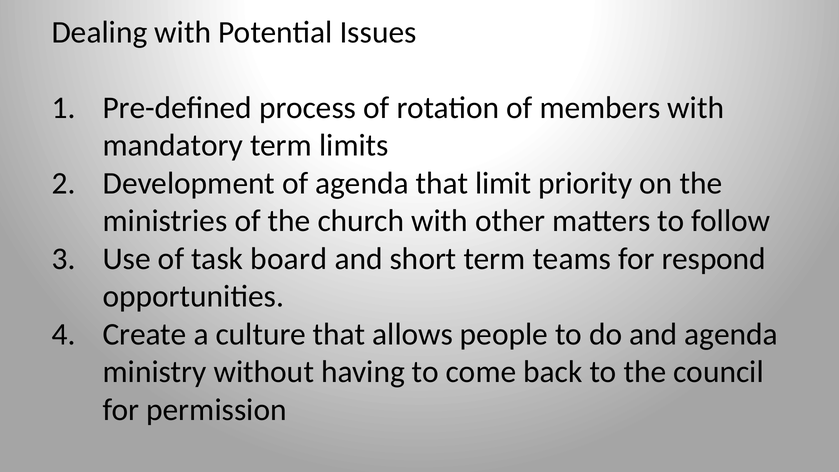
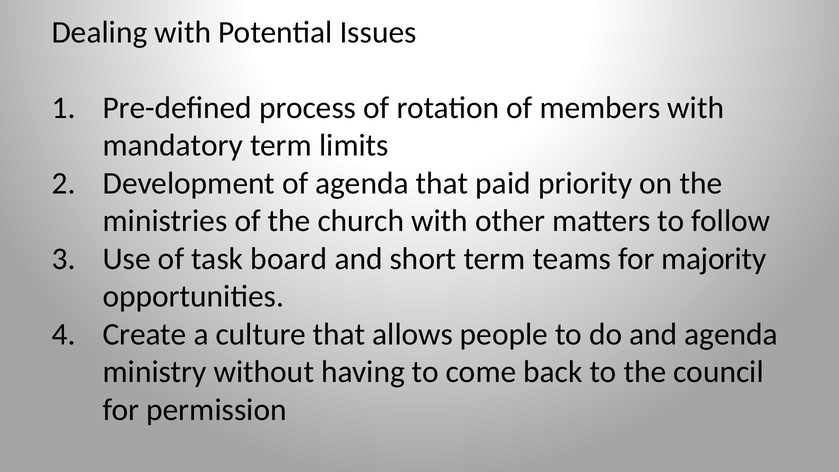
limit: limit -> paid (503, 183)
respond: respond -> majority (714, 259)
